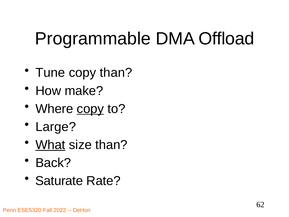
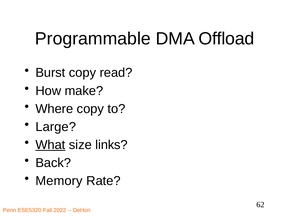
Tune: Tune -> Burst (50, 73)
copy than: than -> read (116, 73)
copy underline: present -> none (90, 109)
size than: than -> links (111, 145)
Saturate: Saturate -> Memory (59, 181)
